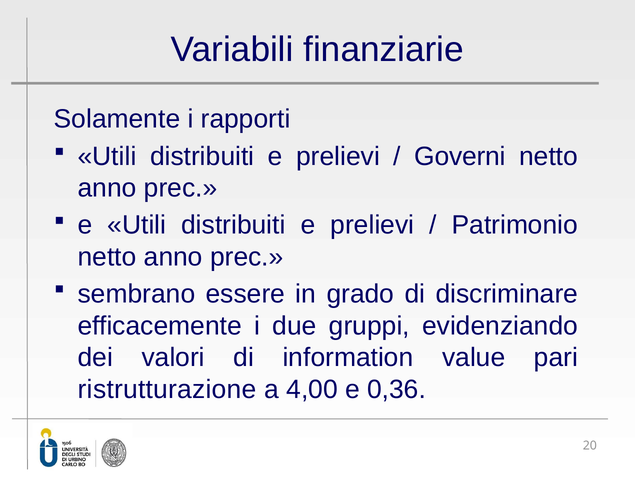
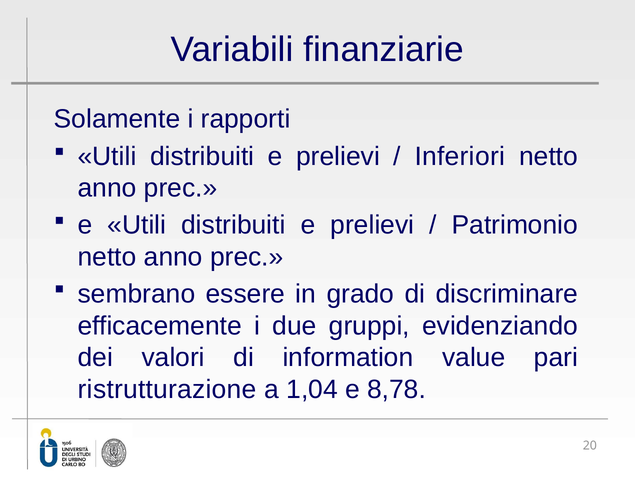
Governi: Governi -> Inferiori (460, 156)
4,00: 4,00 -> 1,04 (312, 389)
0,36: 0,36 -> 8,78 (397, 389)
